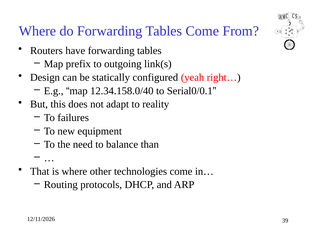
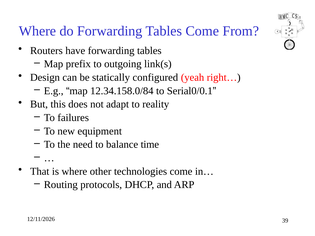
12.34.158.0/40: 12.34.158.0/40 -> 12.34.158.0/84 (122, 91)
than: than -> time (150, 145)
